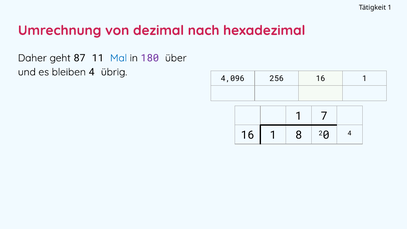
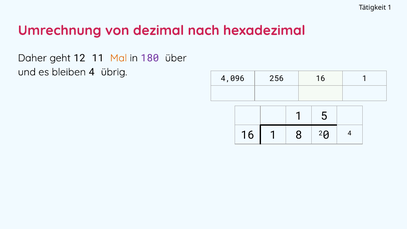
87: 87 -> 12 (80, 58)
Mal colour: blue -> orange (119, 58)
7: 7 -> 5 (324, 116)
